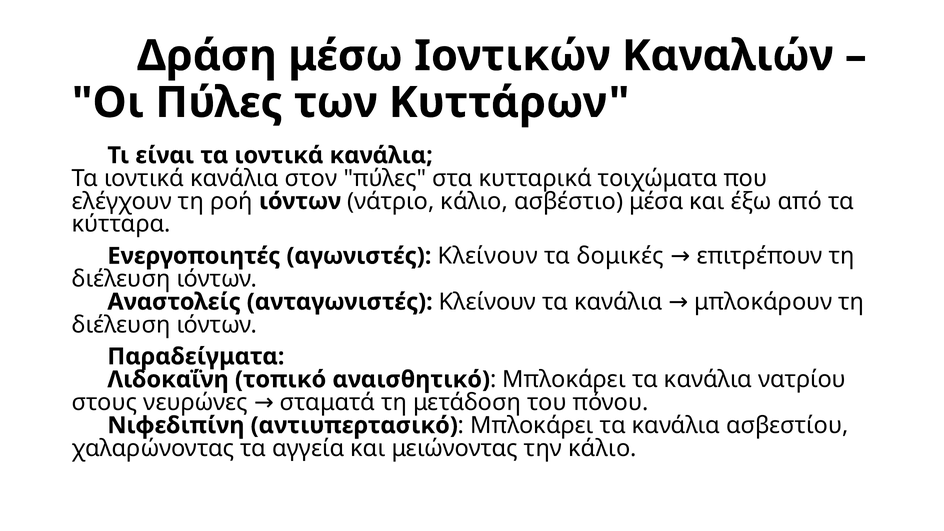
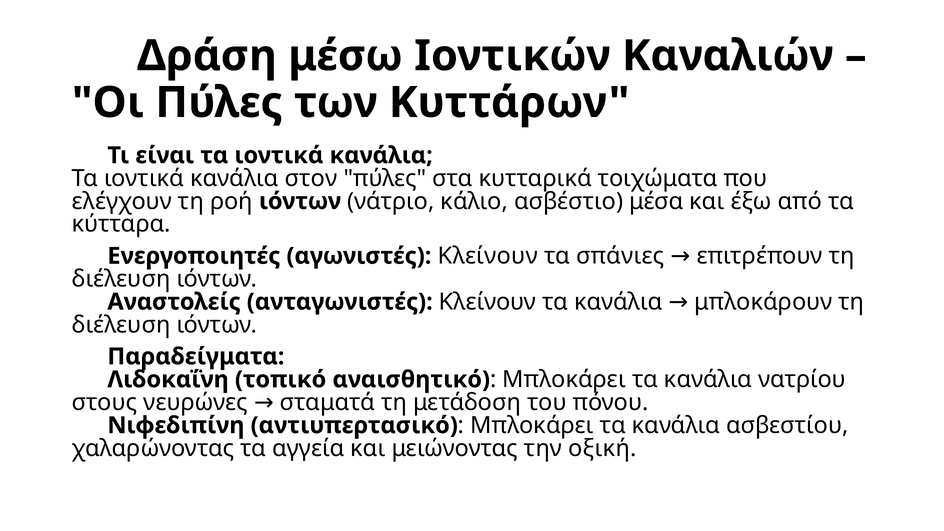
δομικές: δομικές -> σπάνιες (620, 256)
την κάλιο: κάλιο -> οξική (602, 448)
